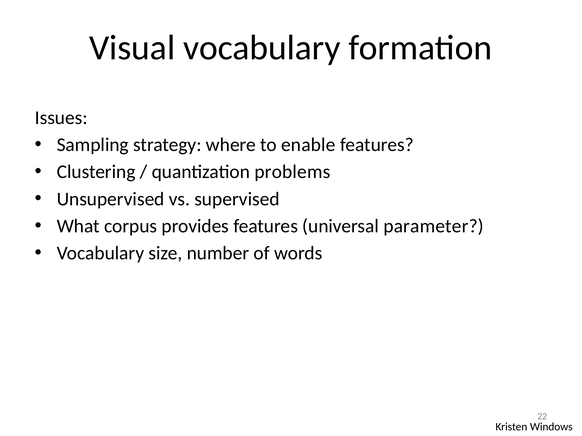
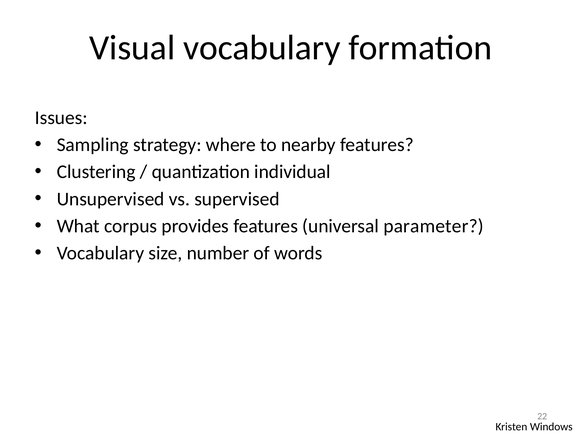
enable: enable -> nearby (308, 145)
problems: problems -> individual (292, 172)
